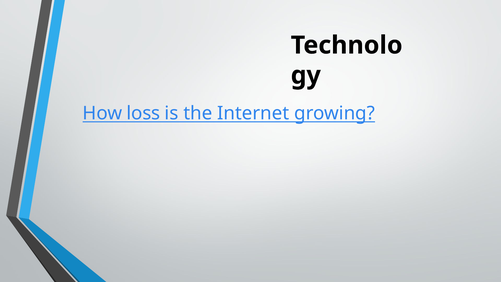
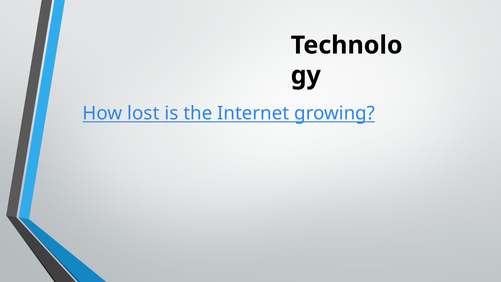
loss: loss -> lost (143, 113)
